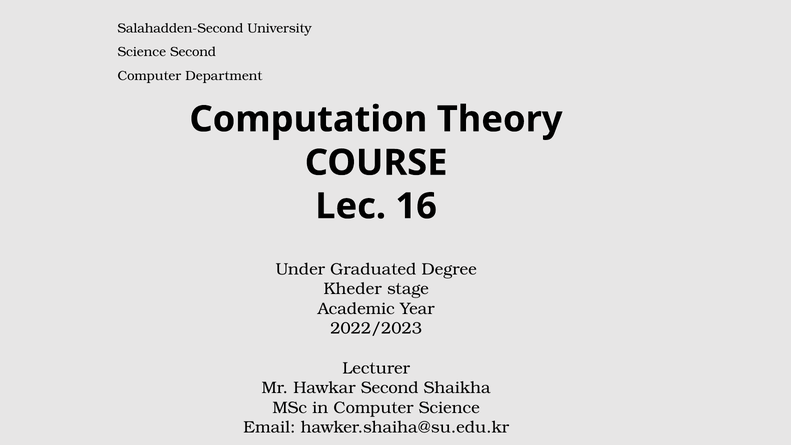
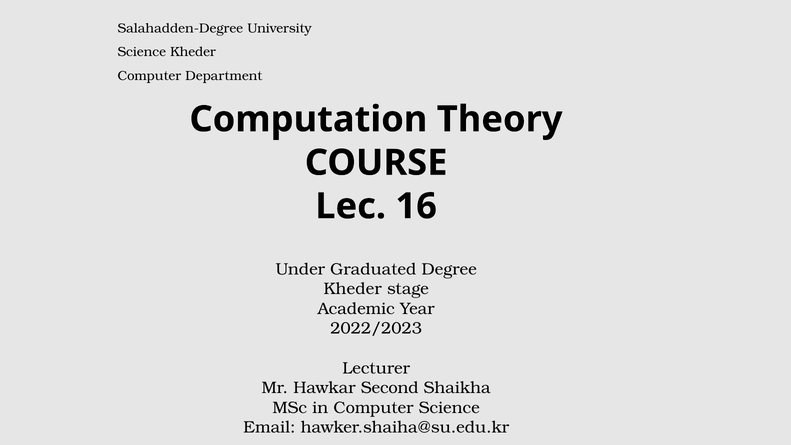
Salahadden-Second: Salahadden-Second -> Salahadden-Degree (180, 28)
Science Second: Second -> Kheder (193, 52)
